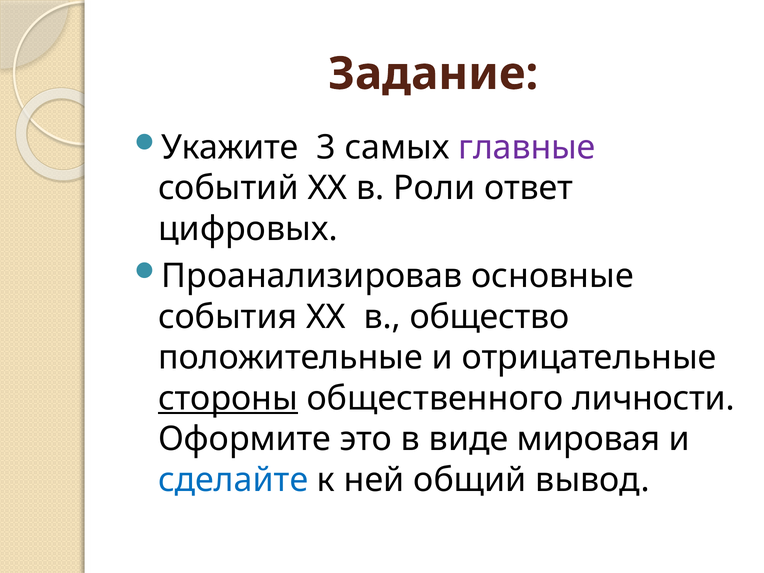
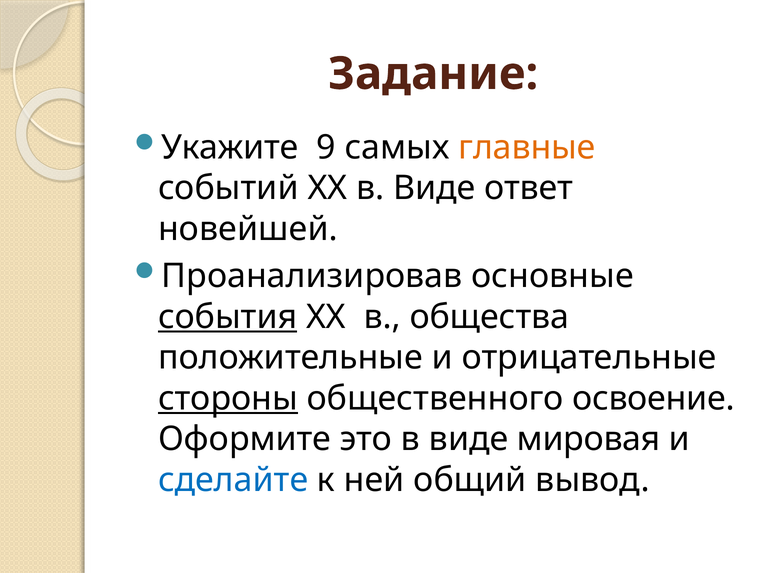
3: 3 -> 9 (326, 147)
главные colour: purple -> orange (527, 147)
XX в Роли: Роли -> Виде (434, 188)
цифровых: цифровых -> новейшей (248, 229)
события underline: none -> present (228, 317)
общество: общество -> общества (489, 317)
личности: личности -> освоение (653, 398)
